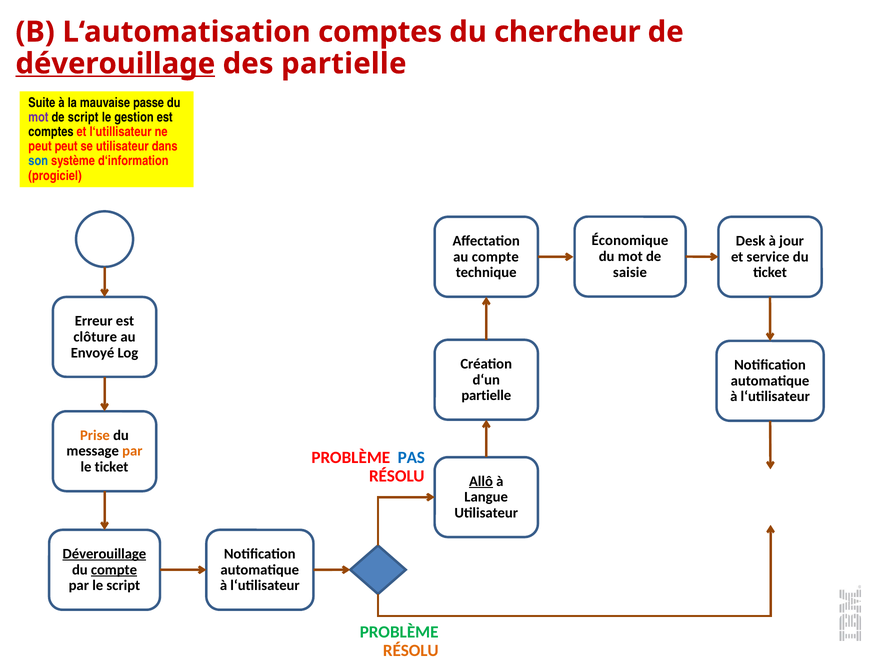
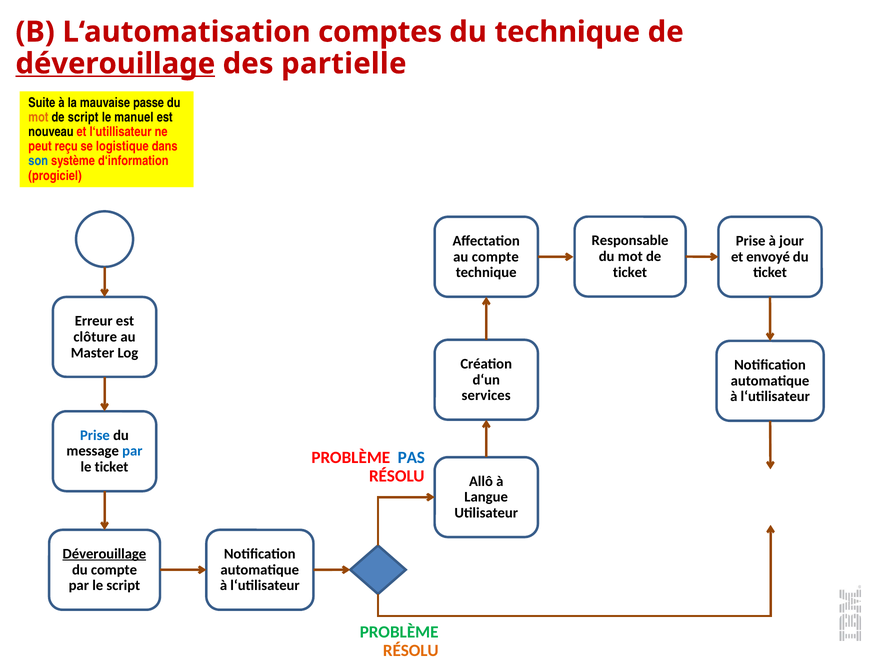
du chercheur: chercheur -> technique (567, 32)
mot colour: purple -> orange (38, 117)
gestion: gestion -> manuel (134, 117)
comptes: comptes -> nouveau (51, 132)
peut peut: peut -> reçu (66, 146)
se utilisateur: utilisateur -> logistique (122, 146)
Économique: Économique -> Responsable (630, 241)
Desk: Desk -> Prise (751, 241)
service: service -> envoyé (768, 257)
saisie: saisie -> ticket (630, 272)
Envoyé: Envoyé -> Master (92, 353)
partielle: partielle -> services (486, 395)
Prise colour: orange -> blue (95, 435)
par colour: orange -> blue (132, 451)
Allô underline: present -> none (481, 481)
compte underline: present -> none (114, 570)
